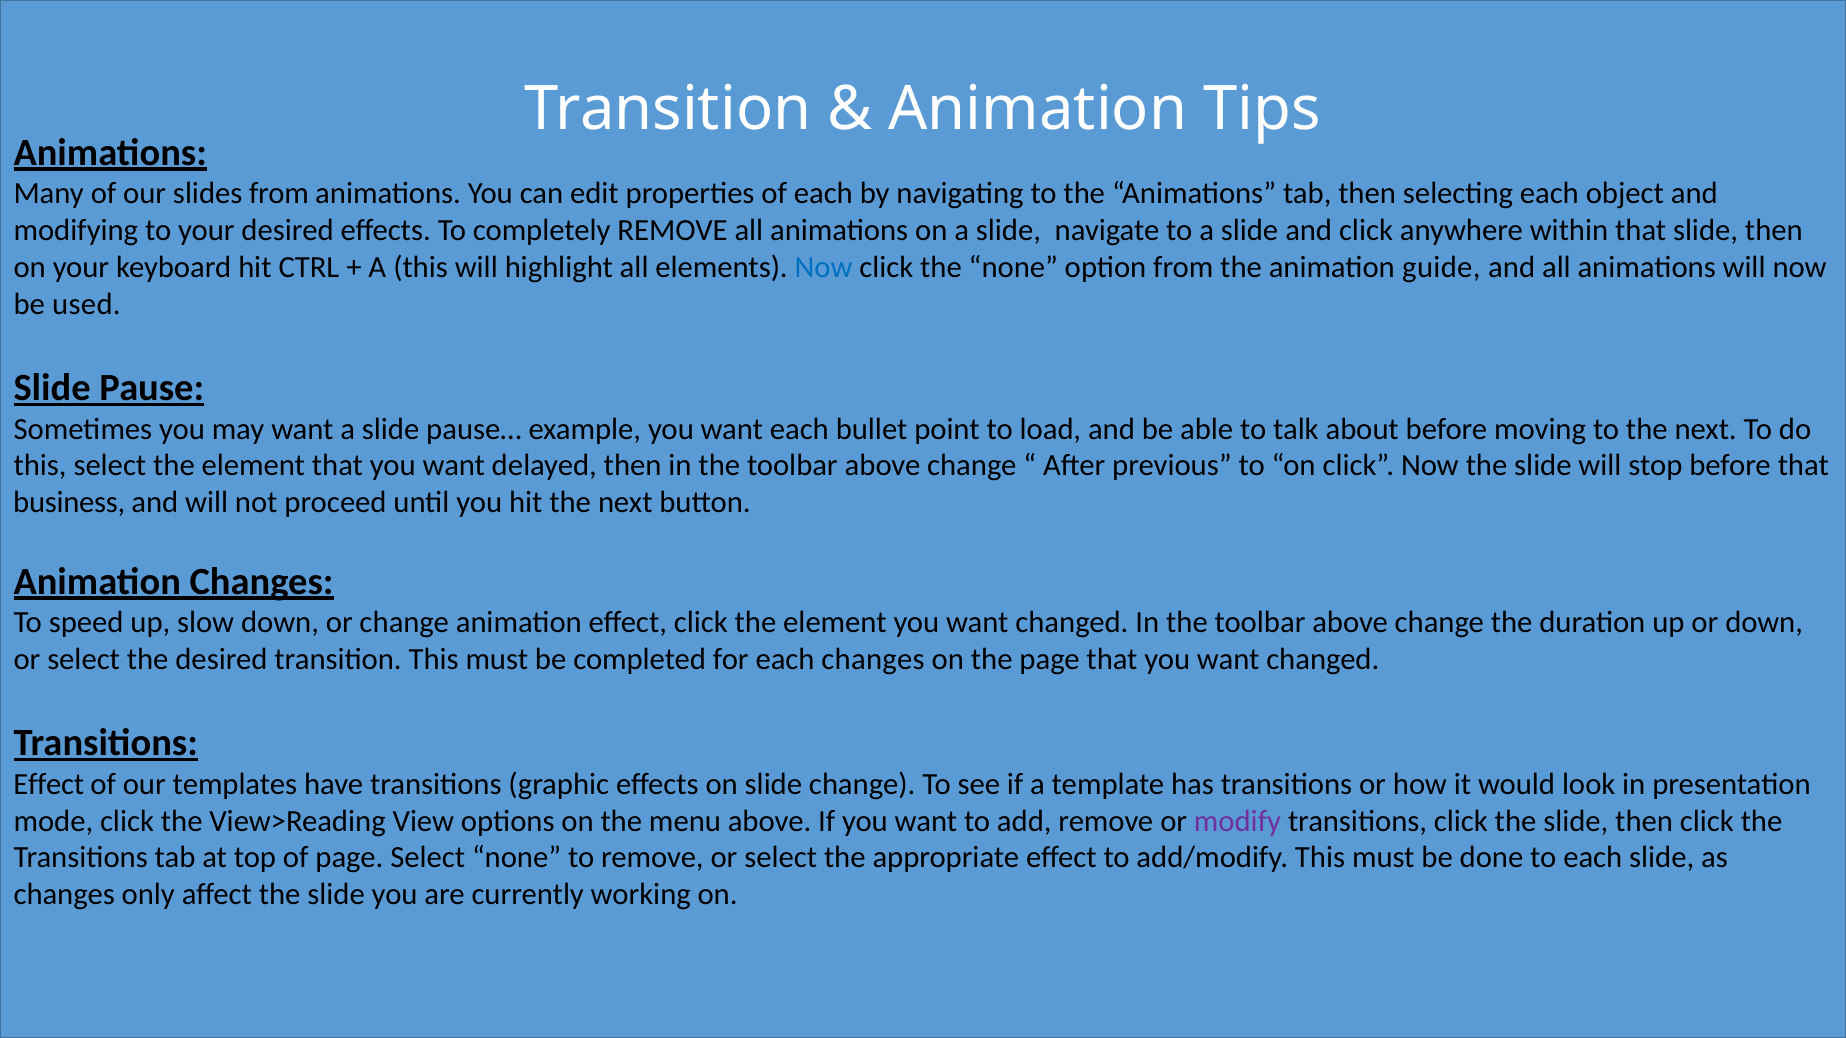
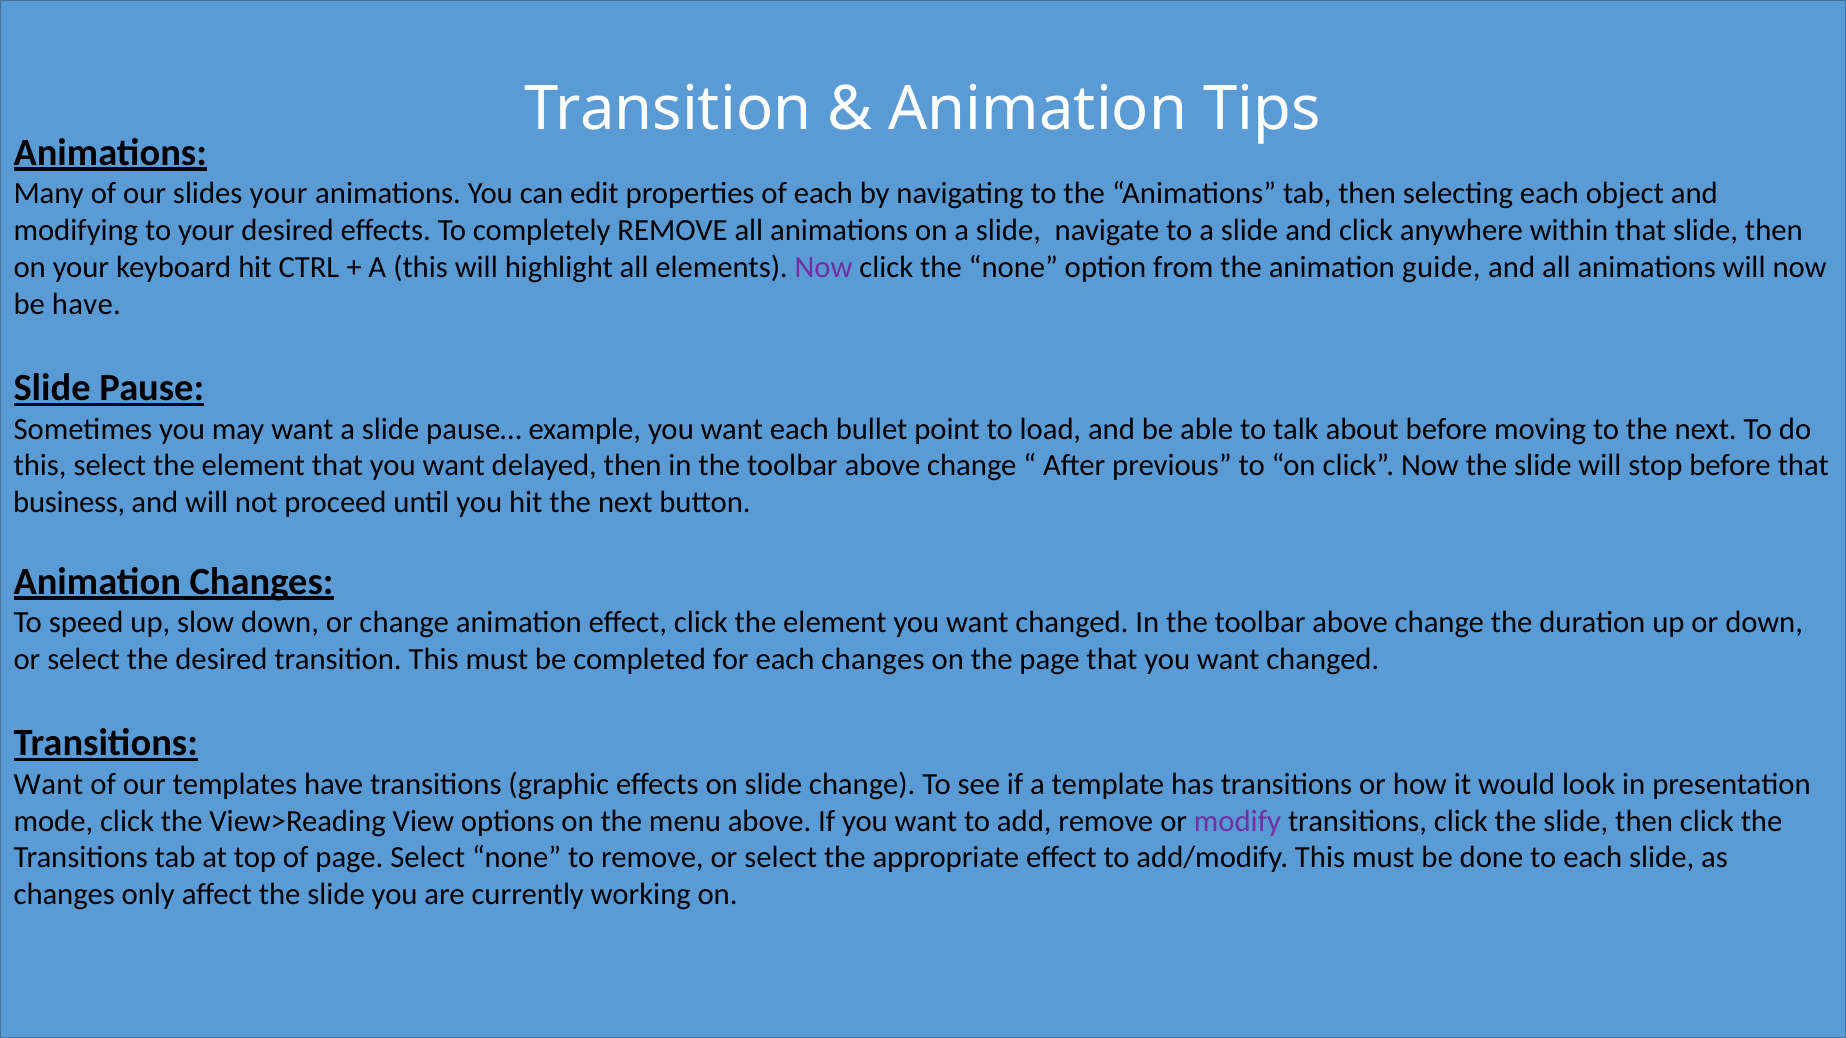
slides from: from -> your (279, 194)
Now colour: blue -> purple (824, 268)
be used: used -> have (86, 304)
Effect: Effect -> Want (48, 784)
